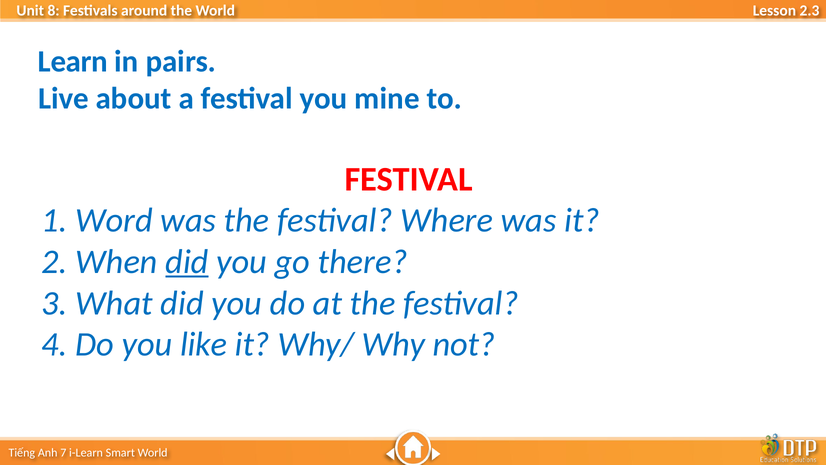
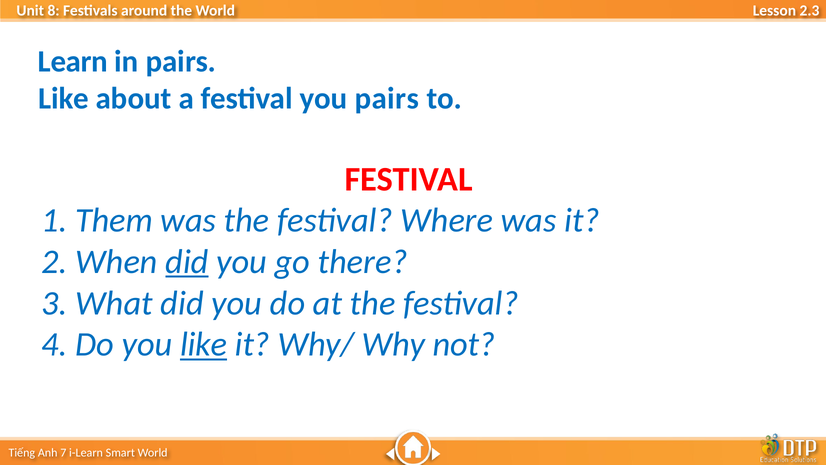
Live: Live -> Like (63, 99)
you mine: mine -> pairs (387, 99)
Word: Word -> Them (114, 220)
like underline: none -> present (204, 344)
